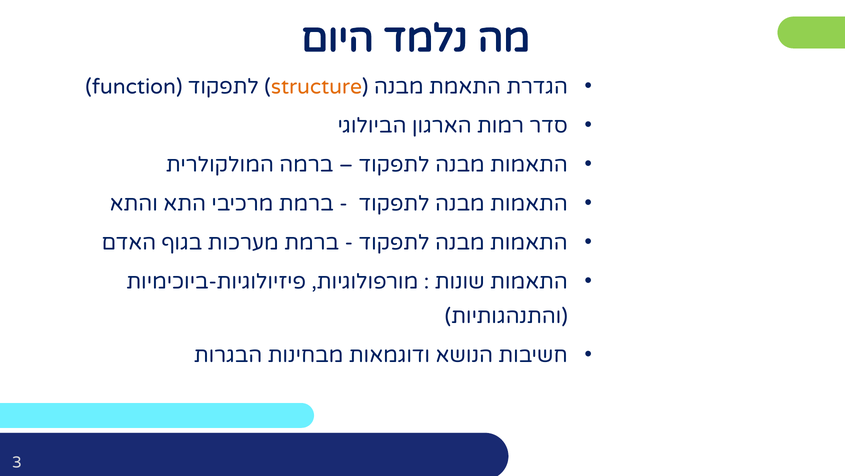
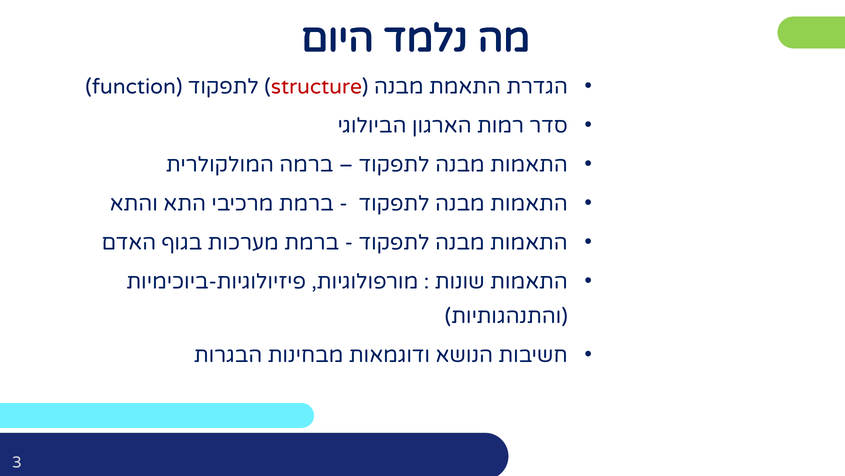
structure colour: orange -> red (316, 87)
